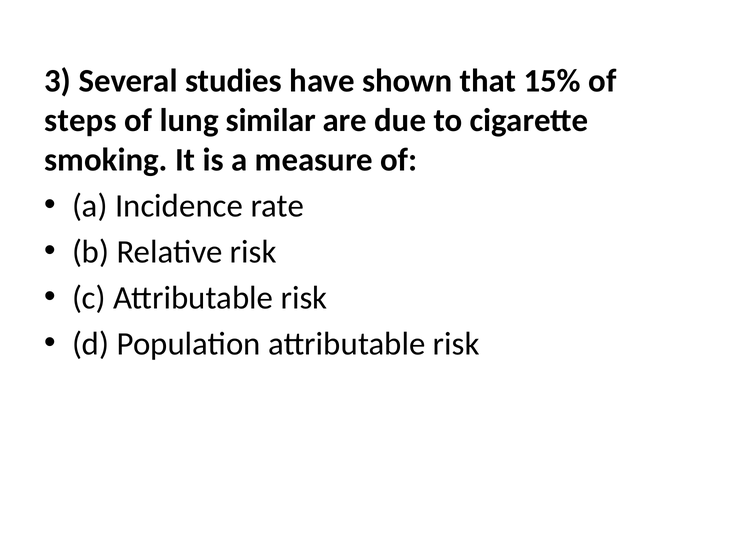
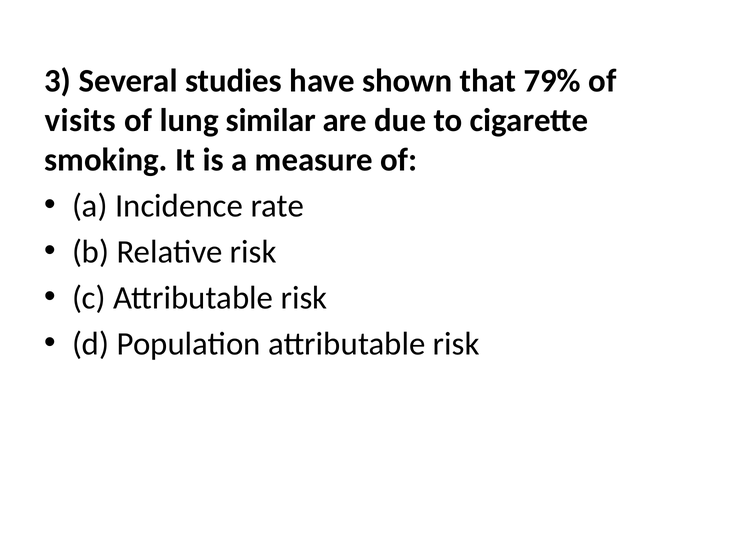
15%: 15% -> 79% (552, 81)
steps: steps -> visits (80, 121)
